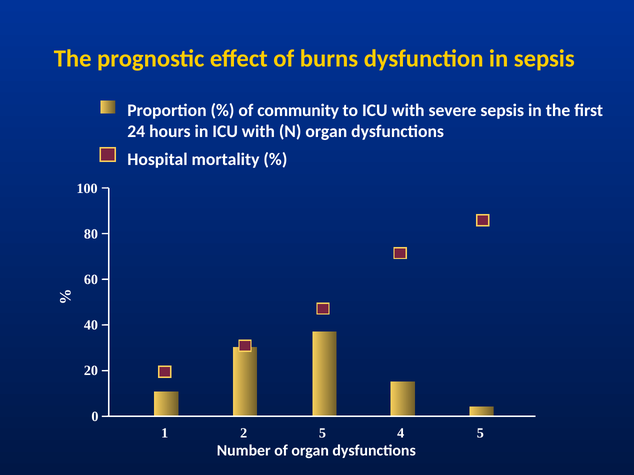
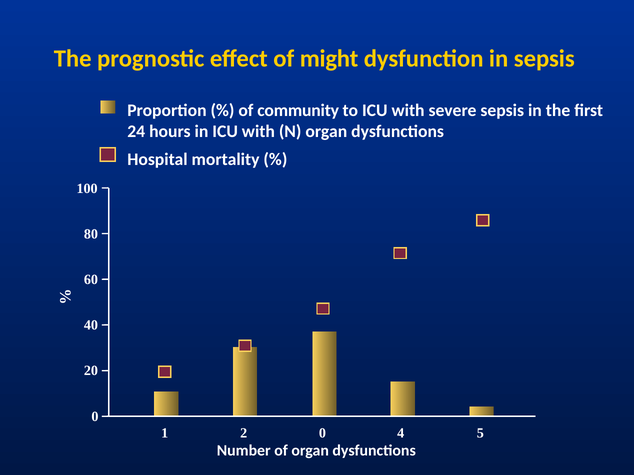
burns: burns -> might (329, 59)
1 5: 5 -> 0 (322, 434)
